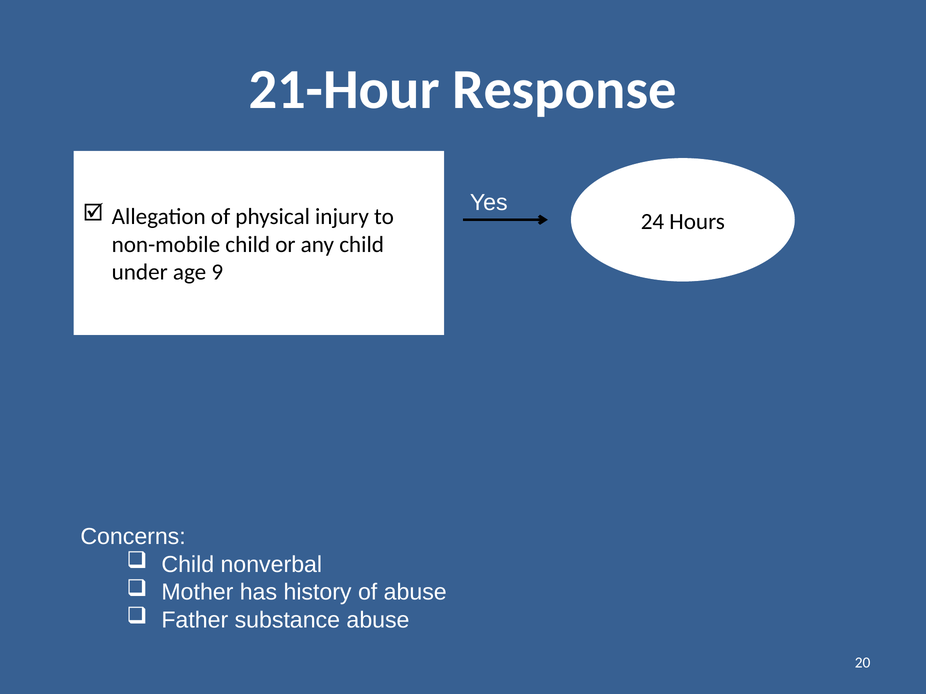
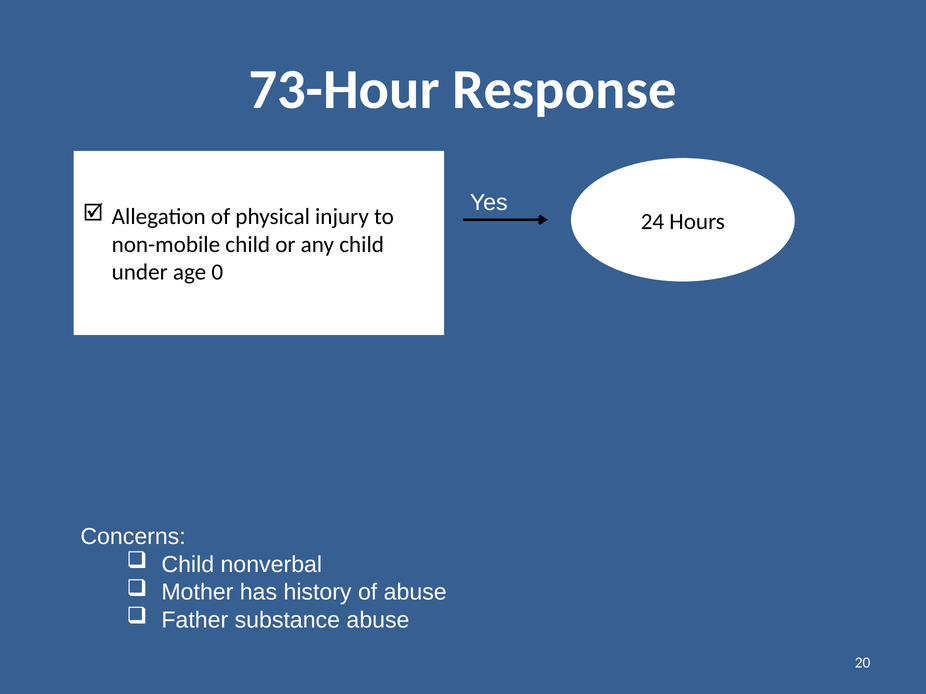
21-Hour: 21-Hour -> 73-Hour (344, 90)
9: 9 -> 0 (217, 273)
